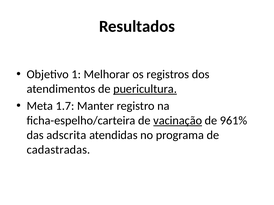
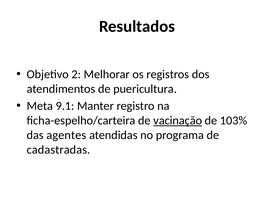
1: 1 -> 2 (76, 75)
puericultura underline: present -> none (145, 89)
1.7: 1.7 -> 9.1 (65, 106)
961%: 961% -> 103% (234, 121)
adscrita: adscrita -> agentes (66, 135)
